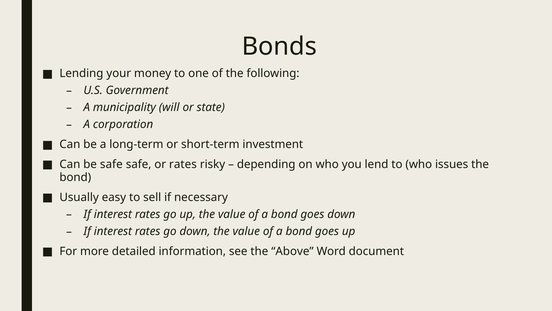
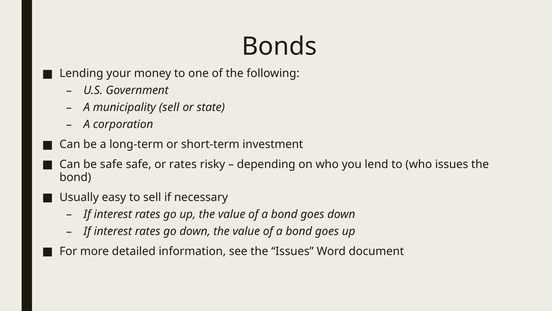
municipality will: will -> sell (169, 107)
the Above: Above -> Issues (292, 251)
